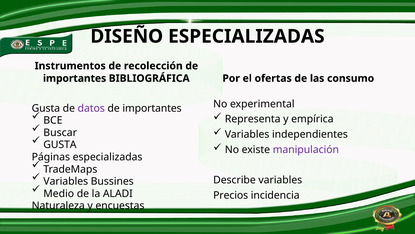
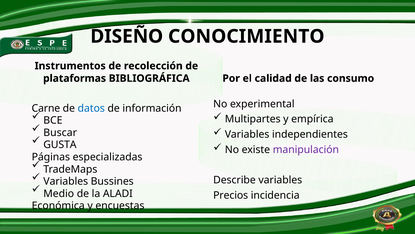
DISEÑO ESPECIALIZADAS: ESPECIALIZADAS -> CONOCIMIENTO (246, 36)
importantes: importantes -> plataformas (75, 78)
ofertas: ofertas -> calidad (273, 78)
Gusta: Gusta -> Carne (46, 108)
datos colour: purple -> blue (91, 108)
importantes: importantes -> información (152, 108)
Representa: Representa -> Multipartes (253, 119)
Naturaleza: Naturaleza -> Económica (58, 205)
